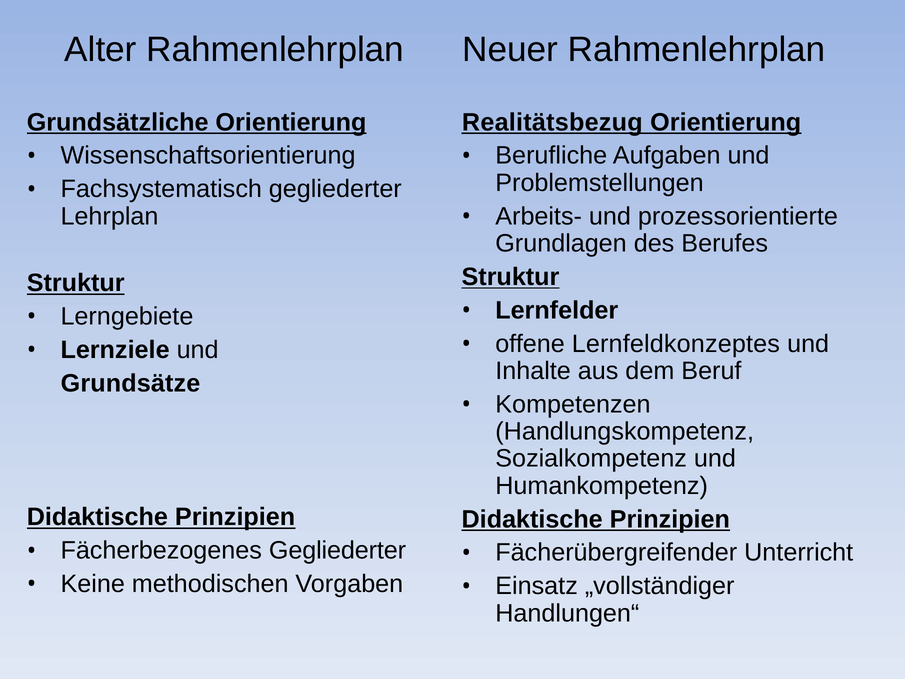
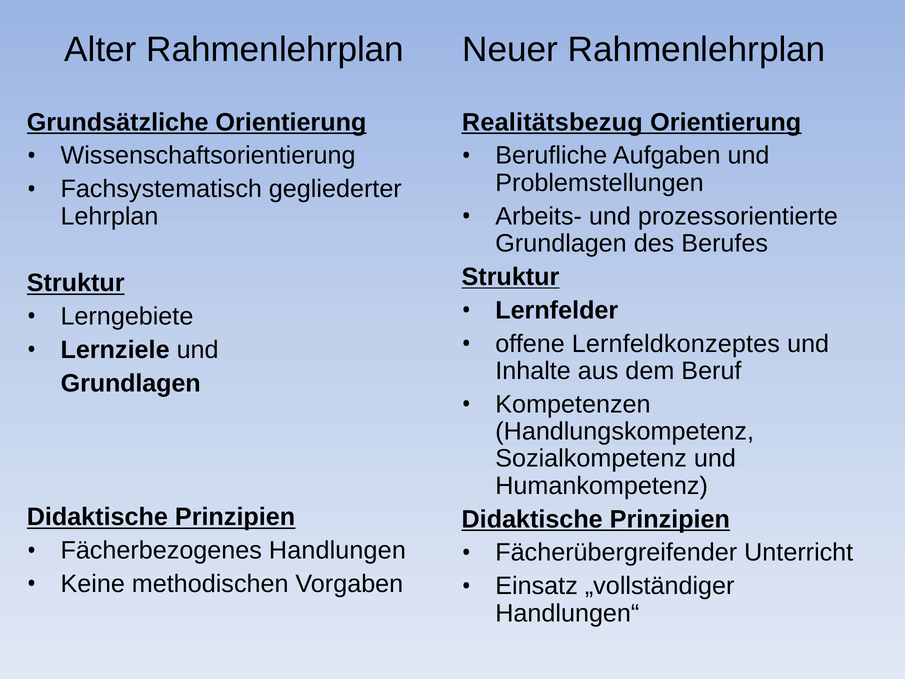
Grundsätze: Grundsätze -> Grundlagen (131, 383)
Fächerbezogenes Gegliederter: Gegliederter -> Handlungen (337, 550)
